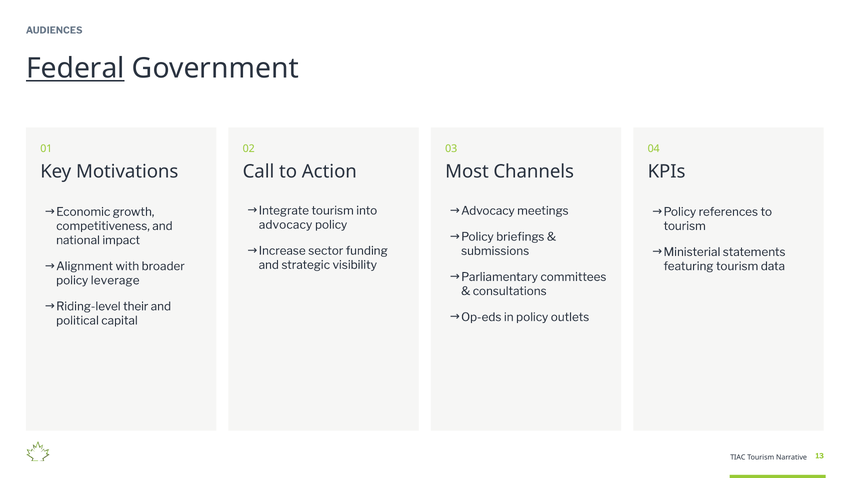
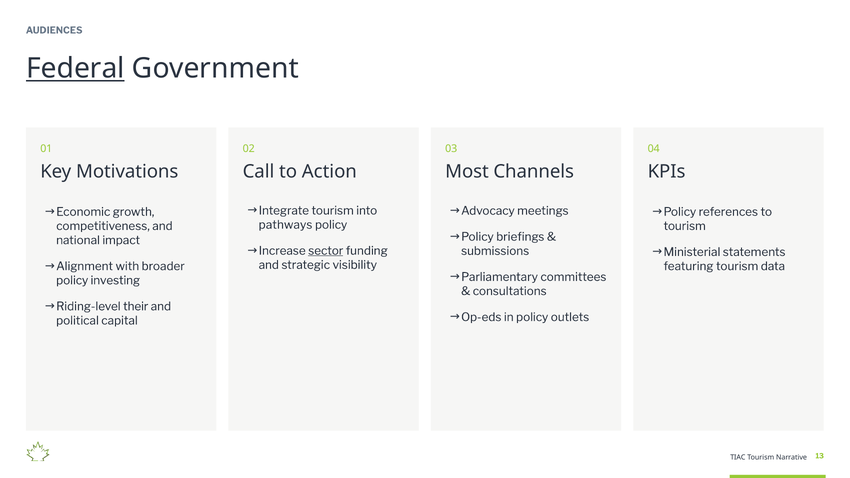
advocacy: advocacy -> pathways (286, 225)
sector underline: none -> present (326, 251)
leverage: leverage -> investing (115, 281)
